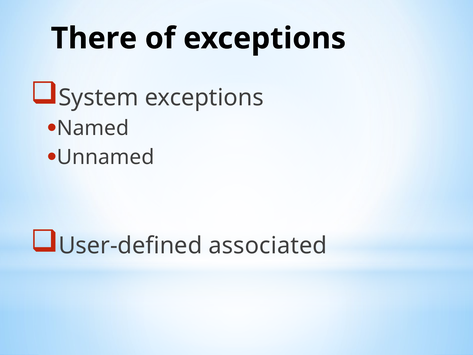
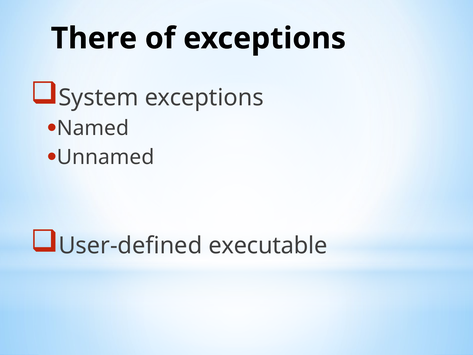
associated: associated -> executable (268, 246)
